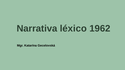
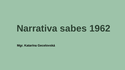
léxico: léxico -> sabes (73, 29)
